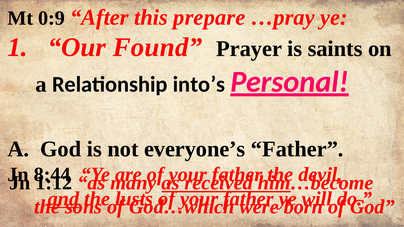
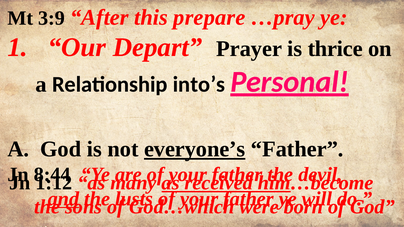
0:9: 0:9 -> 3:9 (52, 18)
Found: Found -> Depart (158, 47)
saints: saints -> thrice (335, 49)
everyone’s underline: none -> present (195, 149)
